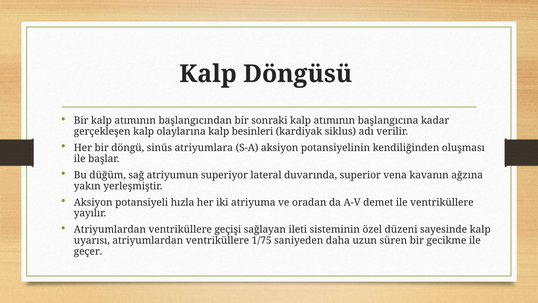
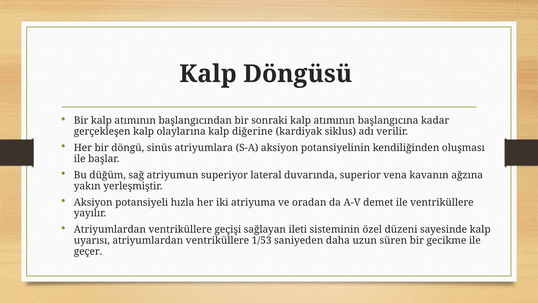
besinleri: besinleri -> diğerine (252, 131)
1/75: 1/75 -> 1/53 (262, 240)
